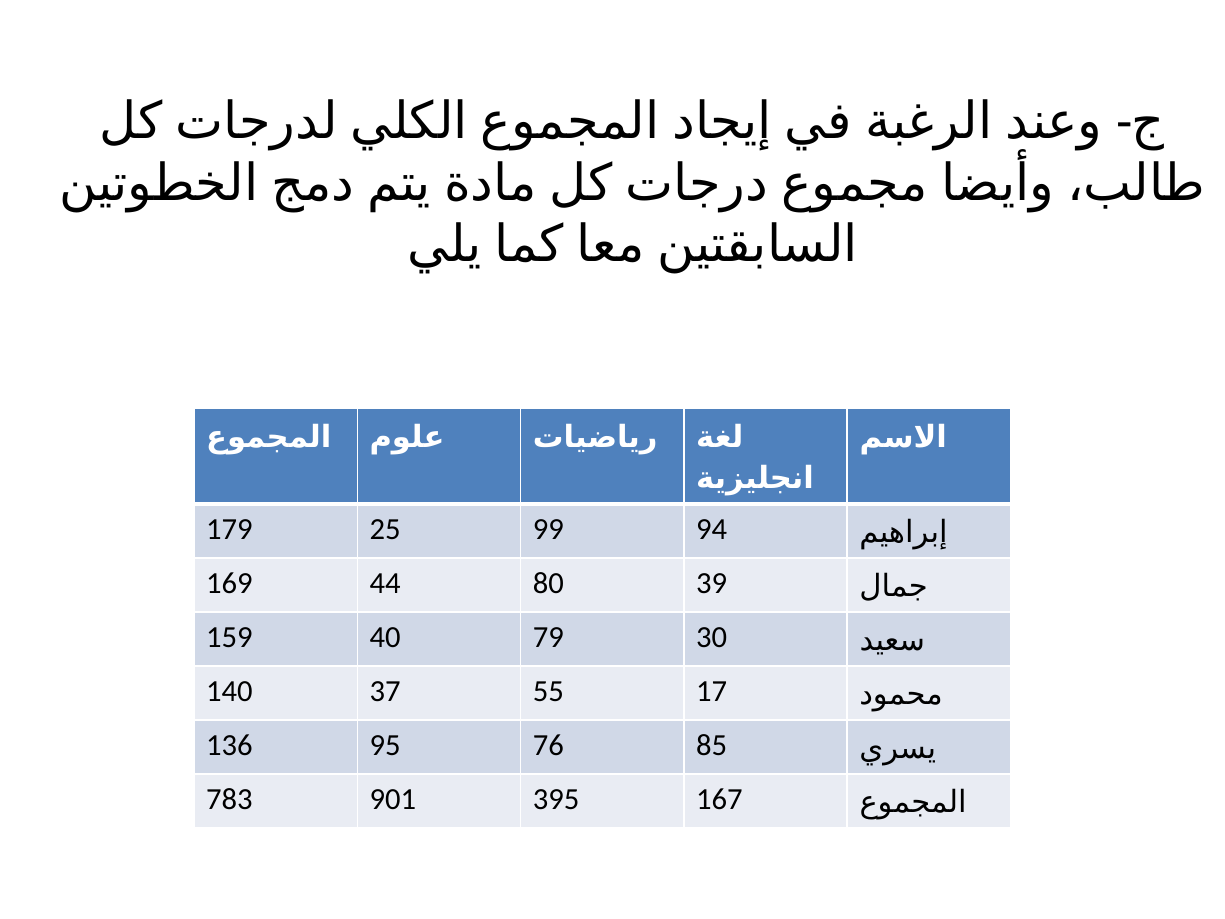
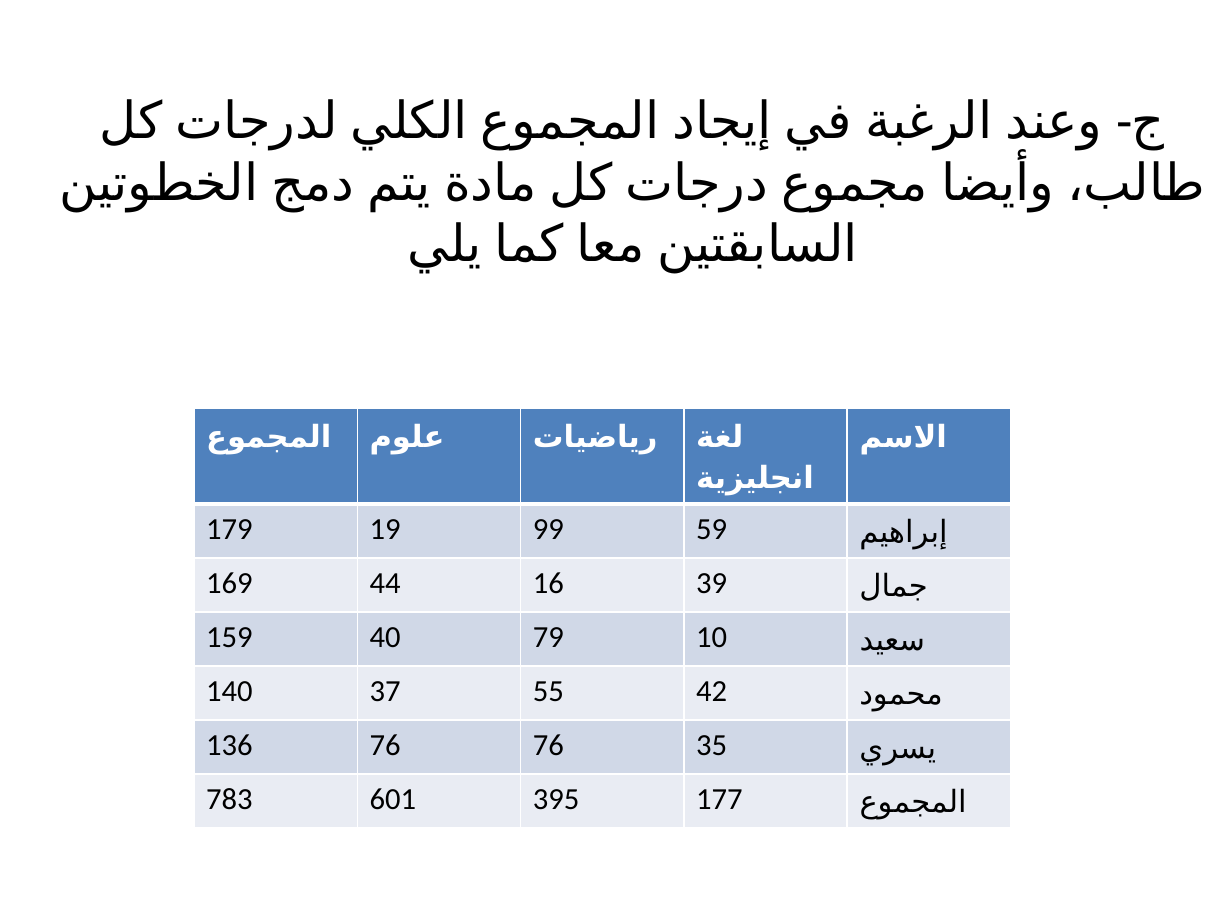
25: 25 -> 19 (385, 529)
94: 94 -> 59 (712, 529)
80: 80 -> 16 (548, 583)
30: 30 -> 10 (712, 637)
17: 17 -> 42 (712, 691)
136 95: 95 -> 76 (385, 745)
85: 85 -> 35 (712, 745)
901: 901 -> 601 (393, 799)
167: 167 -> 177 (719, 799)
